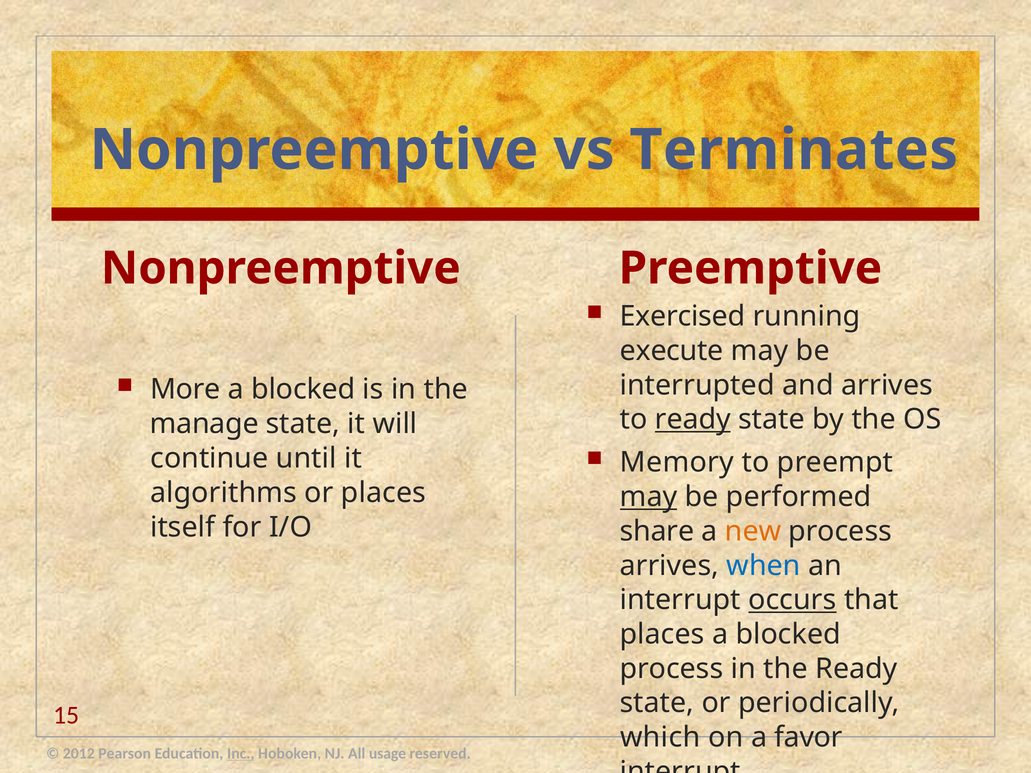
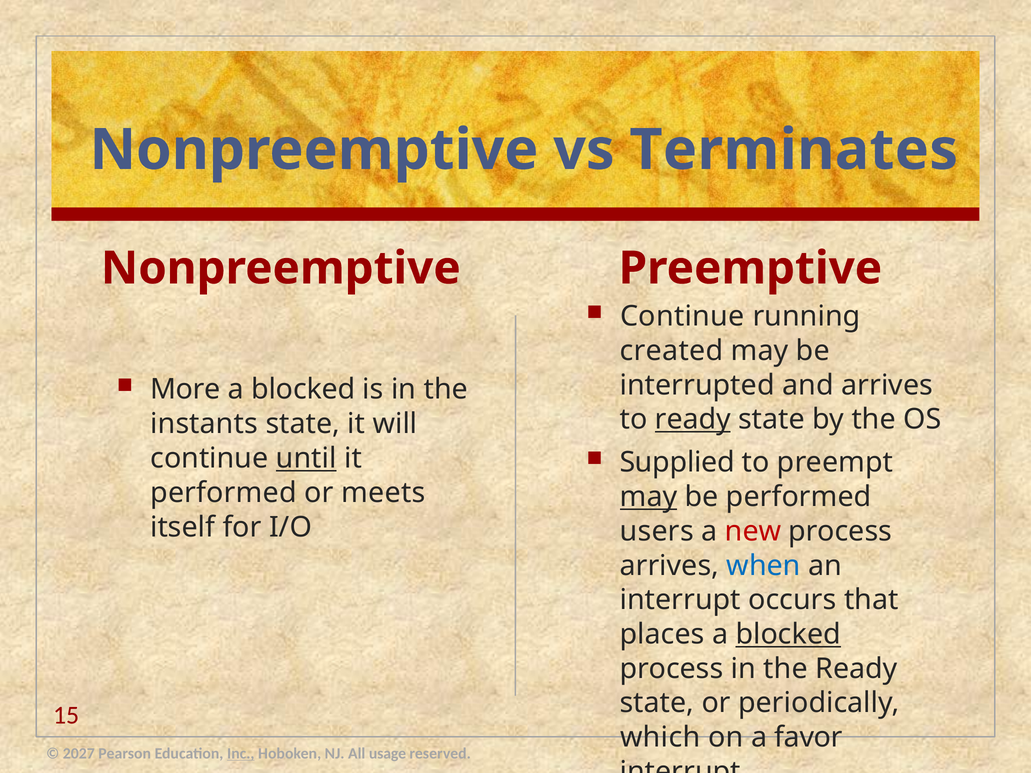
Exercised: Exercised -> Continue (682, 316)
execute: execute -> created (671, 351)
manage: manage -> instants (204, 424)
until underline: none -> present (306, 458)
Memory: Memory -> Supplied (677, 463)
algorithms: algorithms -> performed (224, 493)
or places: places -> meets (383, 493)
share: share -> users (657, 531)
new colour: orange -> red (753, 531)
occurs underline: present -> none (792, 600)
blocked underline: none -> present (788, 635)
2012: 2012 -> 2027 (79, 754)
